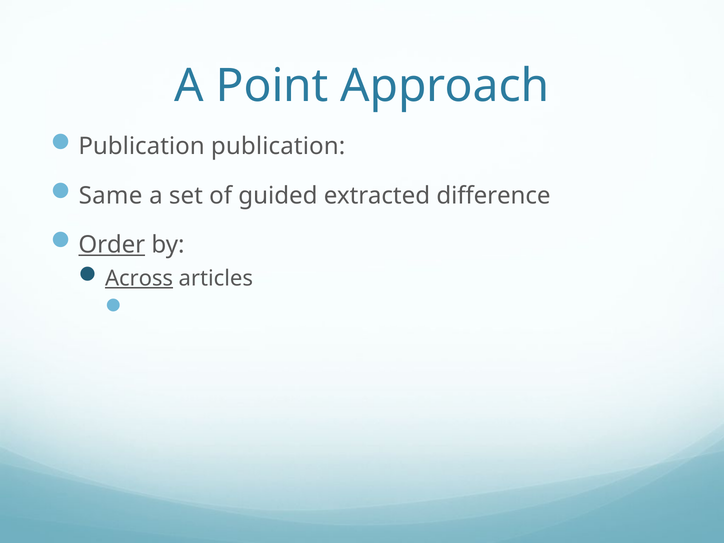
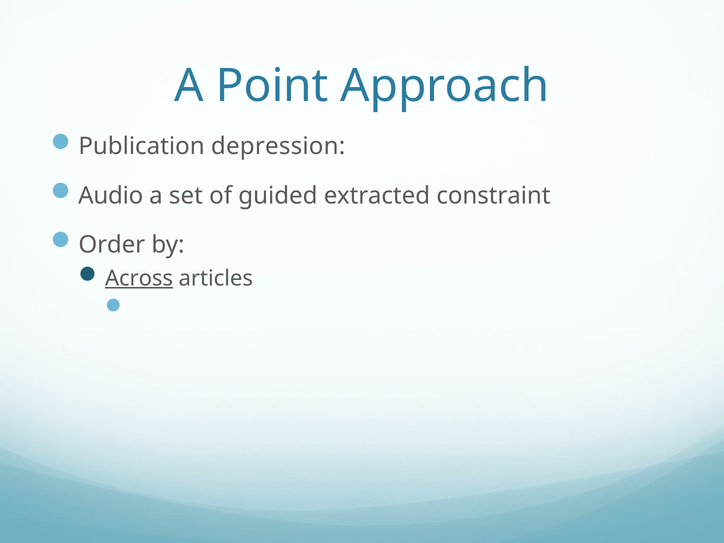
Publication publication: publication -> depression (278, 146)
Same: Same -> Audio (111, 196)
difference: difference -> constraint (493, 196)
Order underline: present -> none (112, 245)
